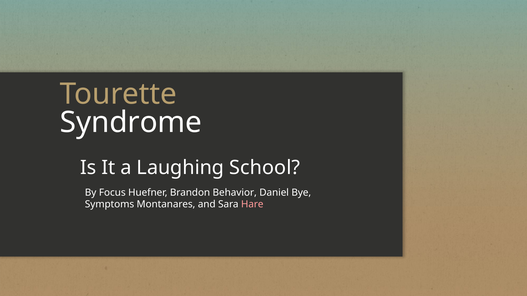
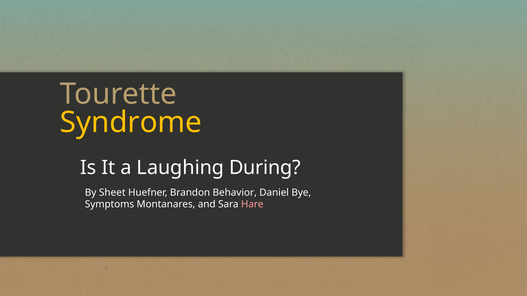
Syndrome colour: white -> yellow (131, 123)
School: School -> During (265, 168)
Focus: Focus -> Sheet (112, 193)
